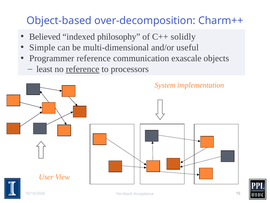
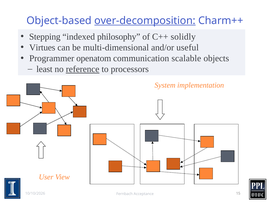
over-decomposition underline: none -> present (145, 21)
Believed: Believed -> Stepping (45, 37)
Simple: Simple -> Virtues (42, 47)
Programmer reference: reference -> openatom (94, 58)
exascale: exascale -> scalable (186, 58)
